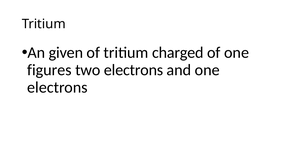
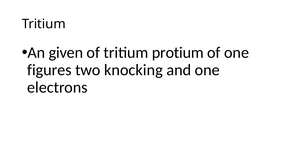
charged: charged -> protium (178, 52)
two electrons: electrons -> knocking (133, 70)
